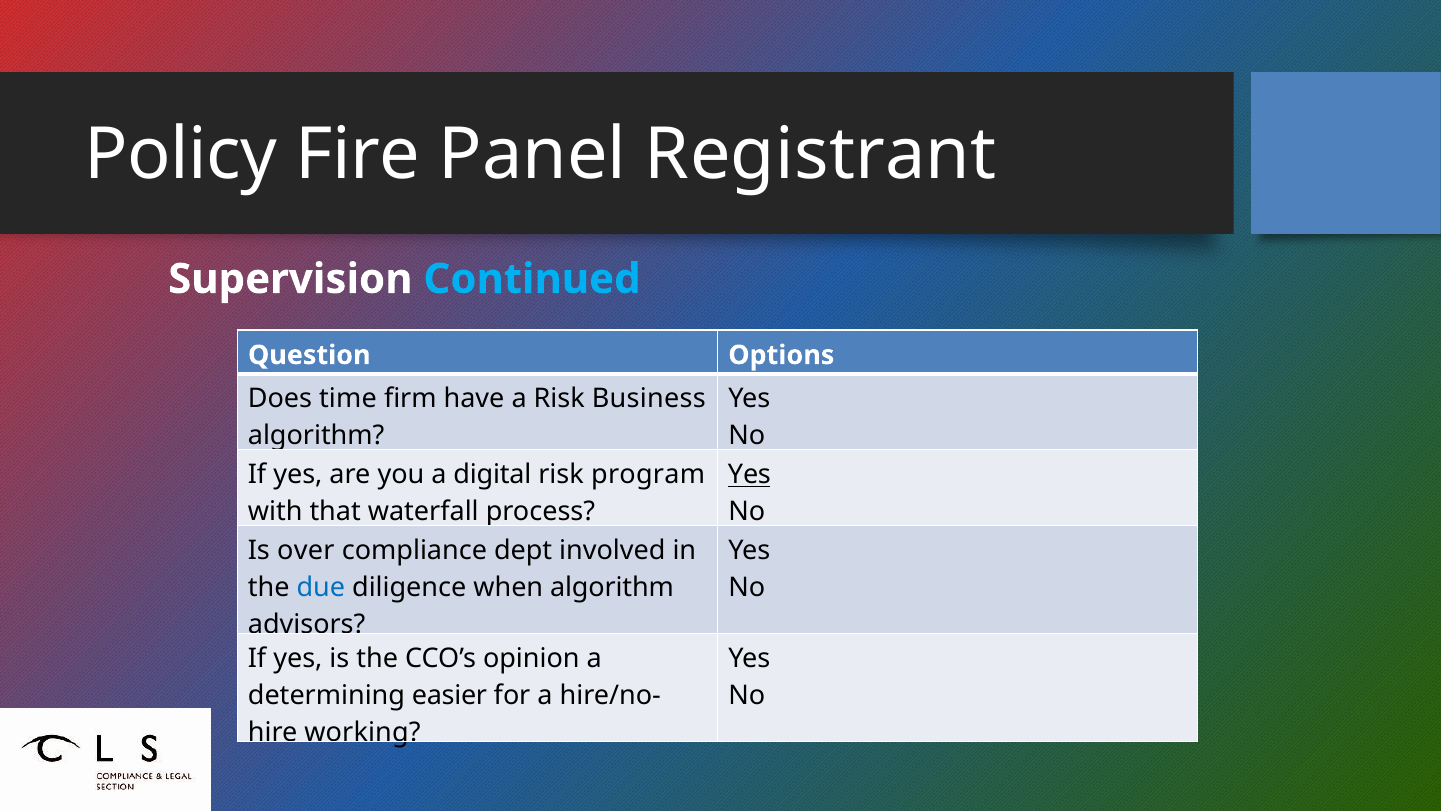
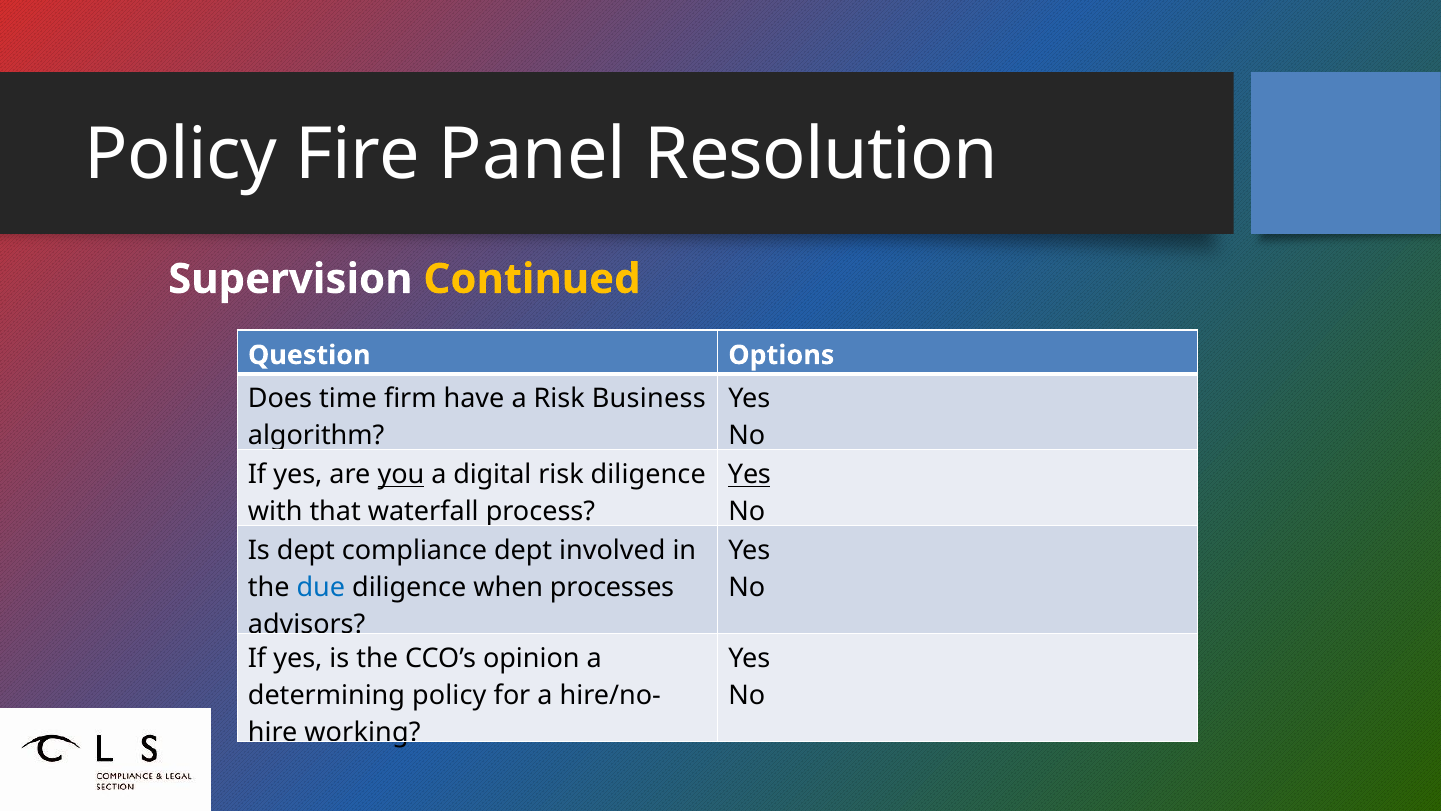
Registrant: Registrant -> Resolution (821, 154)
Continued colour: light blue -> yellow (532, 279)
you underline: none -> present (401, 475)
risk program: program -> diligence (648, 475)
Is over: over -> dept (306, 550)
when algorithm: algorithm -> processes (612, 587)
determining easier: easier -> policy (449, 695)
